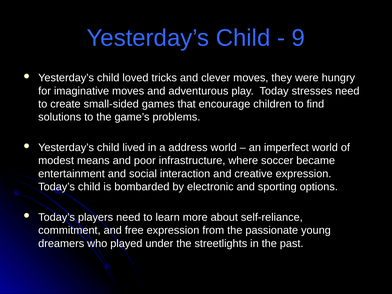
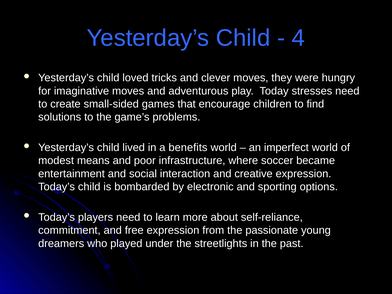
9: 9 -> 4 (298, 38)
address: address -> benefits (188, 148)
